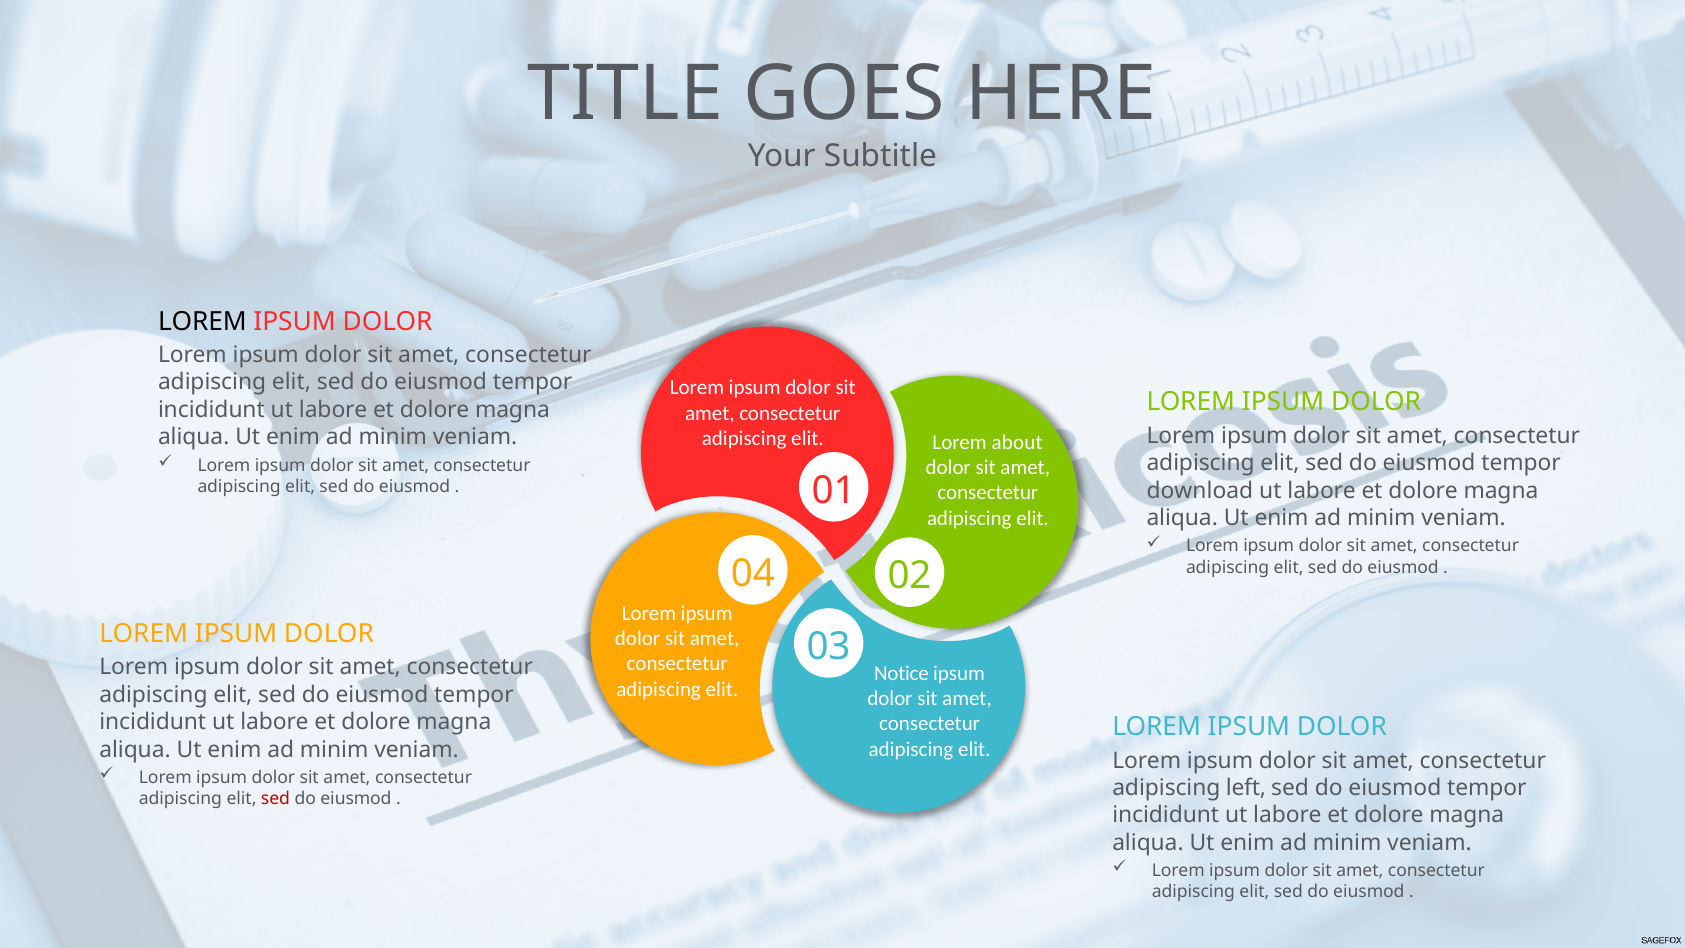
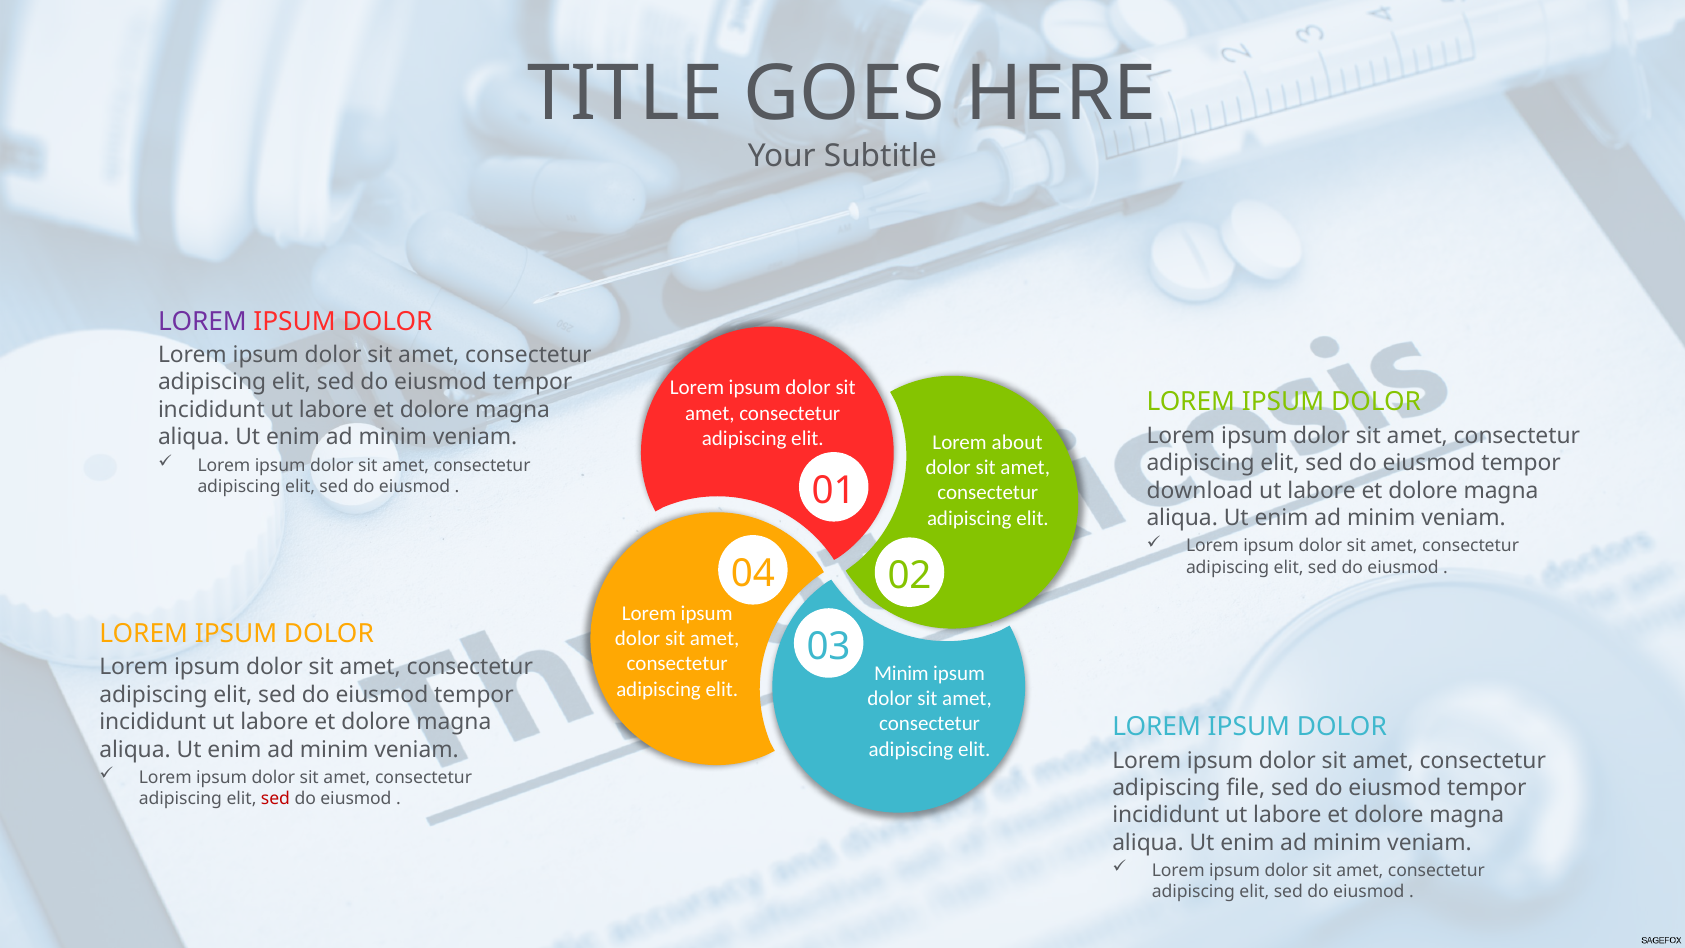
LOREM colour: black -> purple (202, 321)
Notice: Notice -> Minim (901, 673)
left: left -> file (1246, 788)
